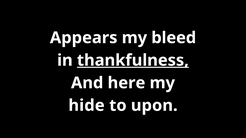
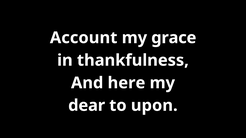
Appears: Appears -> Account (84, 38)
bleed: bleed -> grace (174, 38)
thankfulness underline: present -> none (133, 60)
hide: hide -> dear (87, 106)
